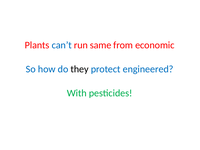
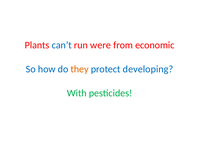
same: same -> were (101, 45)
they colour: black -> orange (80, 69)
engineered: engineered -> developing (148, 69)
